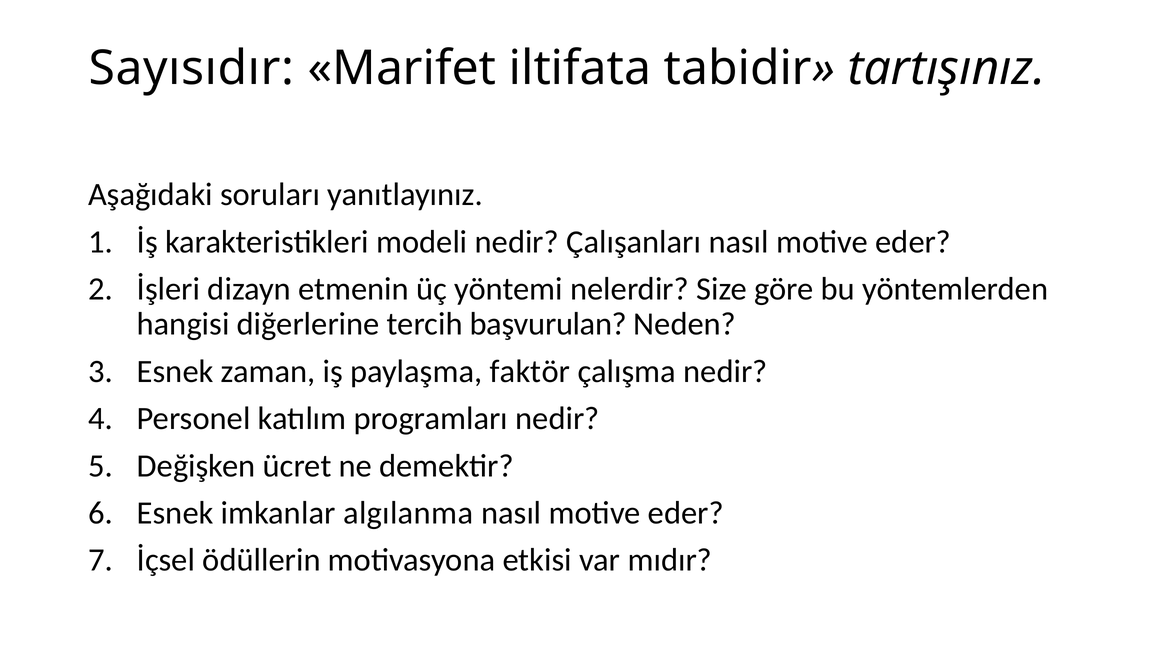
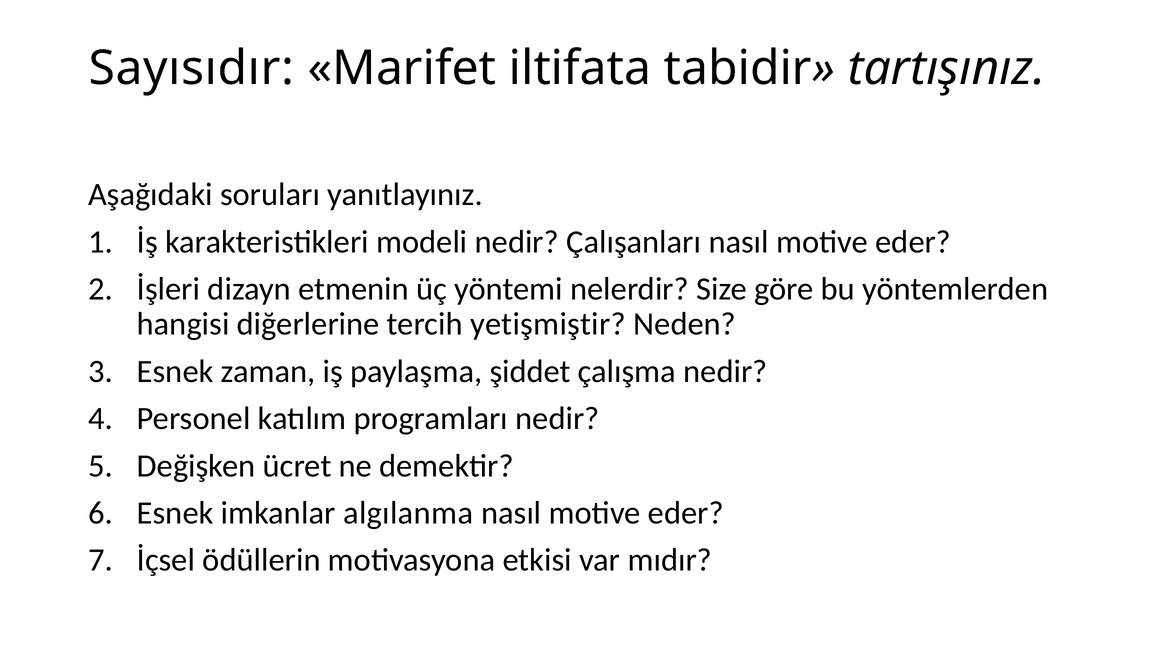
başvurulan: başvurulan -> yetişmiştir (548, 324)
faktör: faktör -> şiddet (530, 372)
